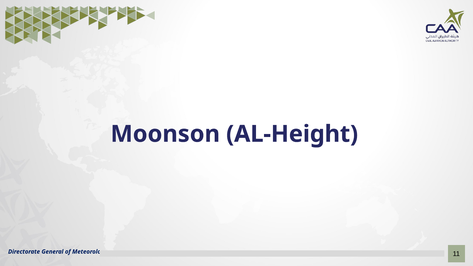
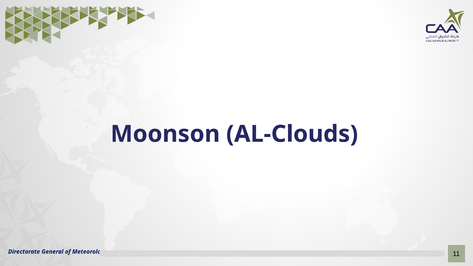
AL-Height: AL-Height -> AL-Clouds (292, 134)
